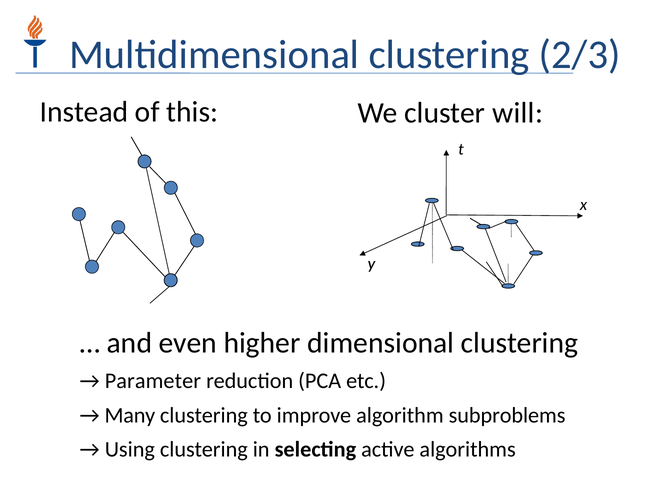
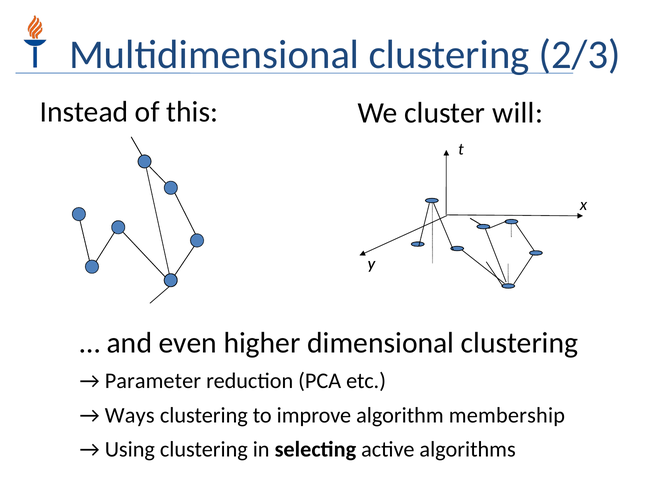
Many: Many -> Ways (130, 415)
subproblems: subproblems -> membership (507, 415)
